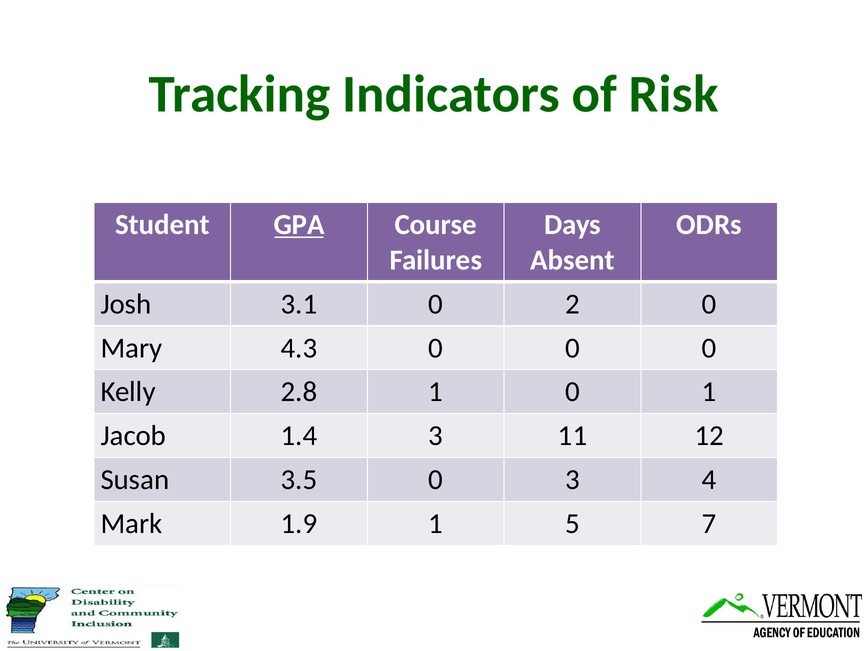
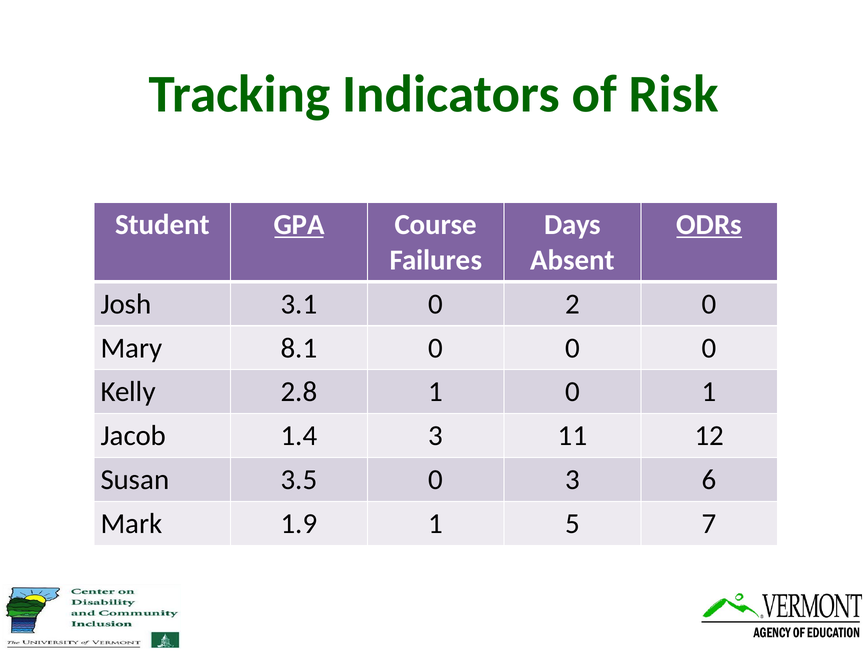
ODRs underline: none -> present (709, 225)
4.3: 4.3 -> 8.1 (299, 348)
4: 4 -> 6 (709, 480)
